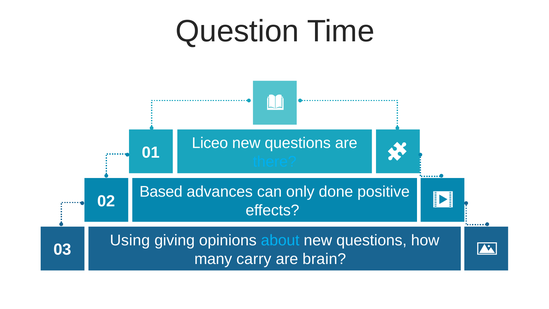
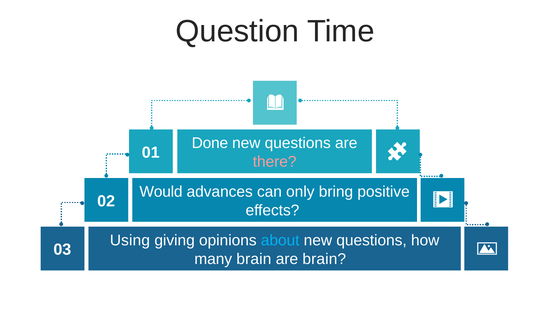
Liceo: Liceo -> Done (210, 143)
there colour: light blue -> pink (275, 162)
Based: Based -> Would (161, 192)
done: done -> bring (336, 192)
many carry: carry -> brain (254, 259)
